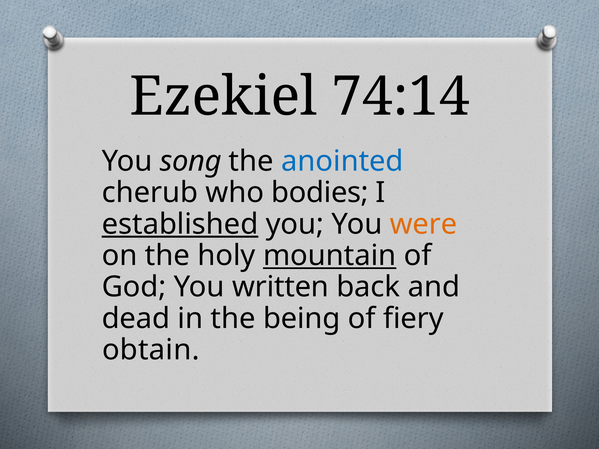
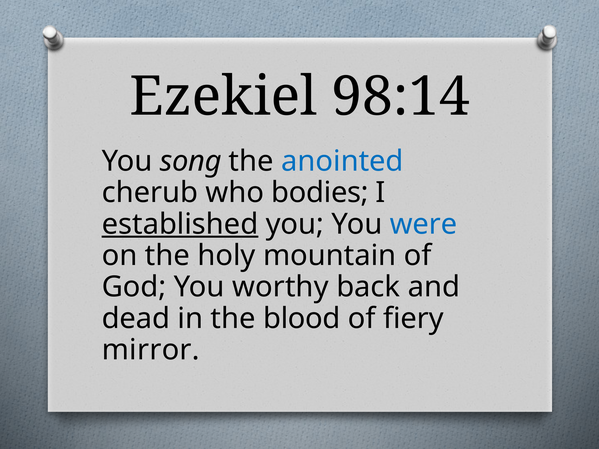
74:14: 74:14 -> 98:14 (401, 97)
were colour: orange -> blue (424, 224)
mountain underline: present -> none (330, 256)
written: written -> worthy (280, 287)
being: being -> blood (302, 319)
obtain: obtain -> mirror (151, 350)
